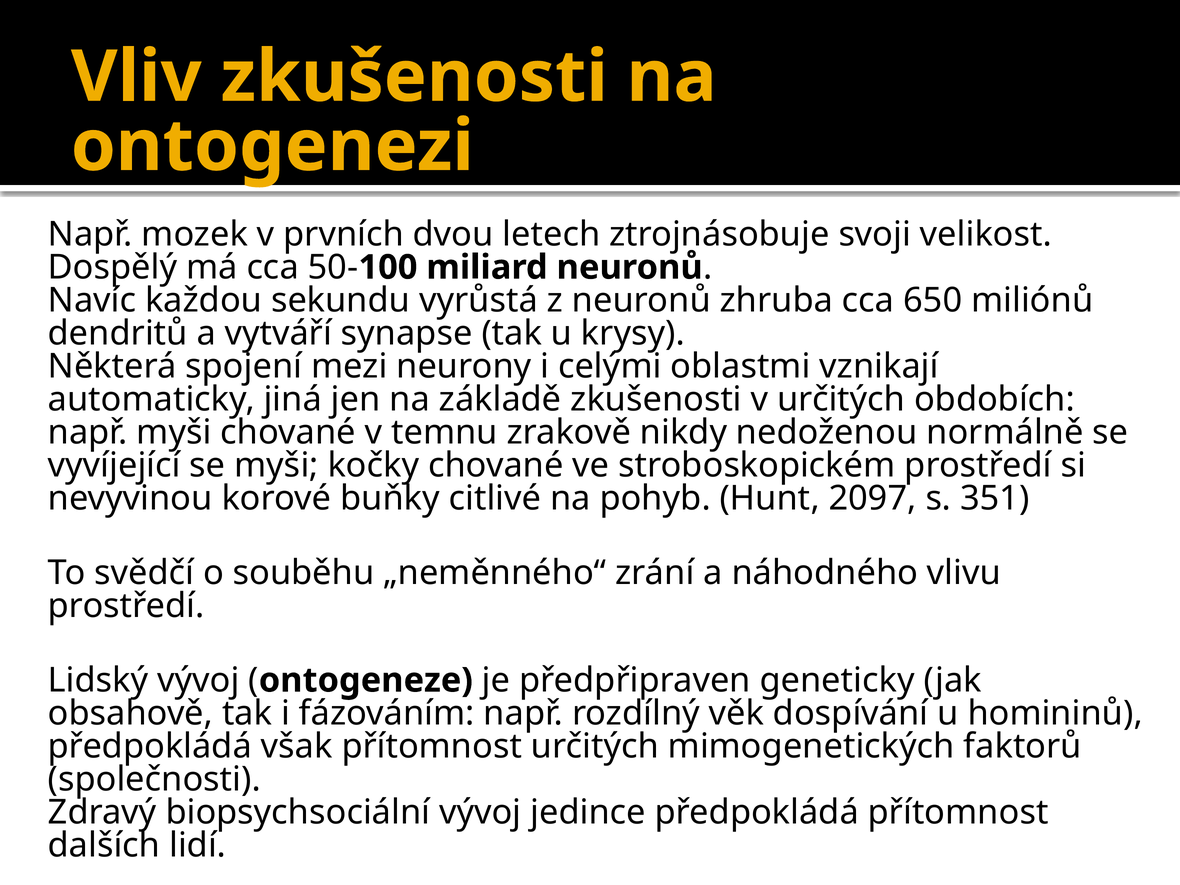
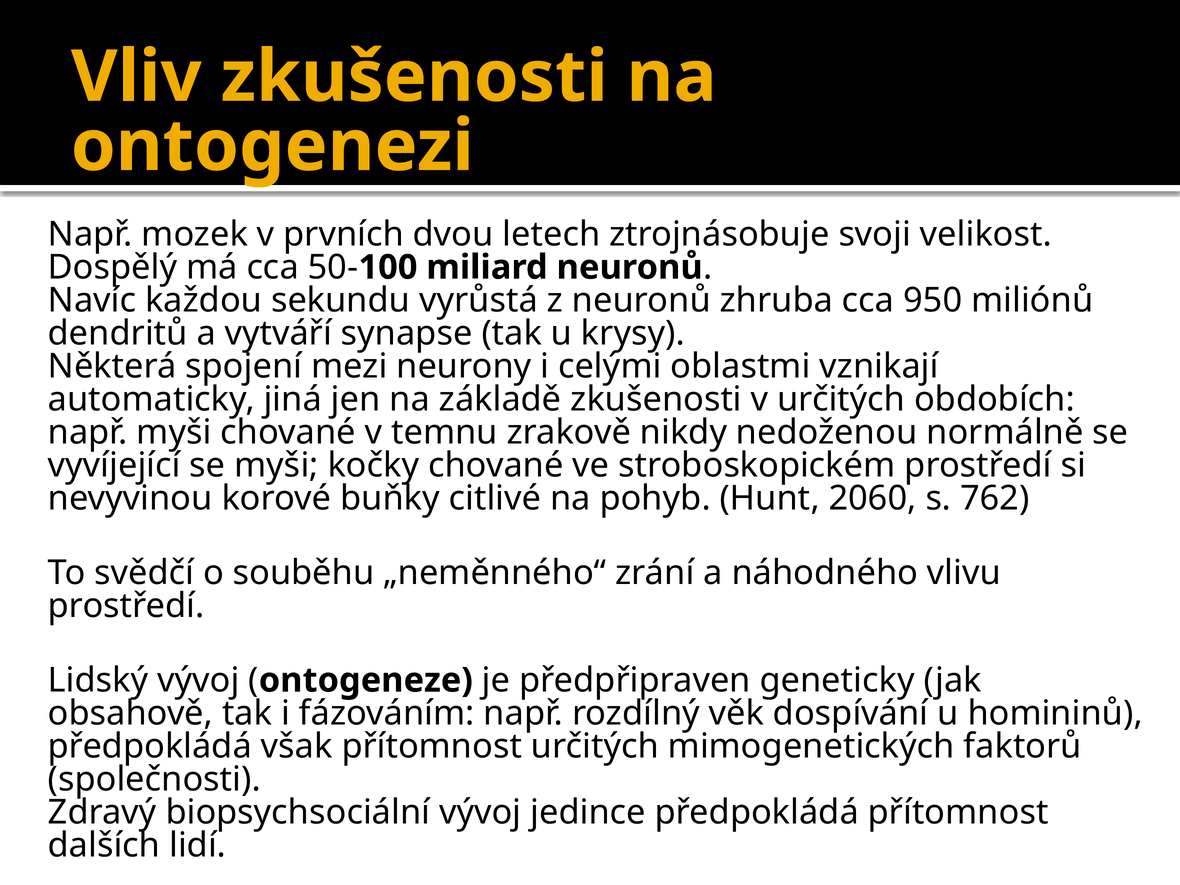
650: 650 -> 950 (933, 300)
2097: 2097 -> 2060 (873, 499)
351: 351 -> 762 (995, 499)
